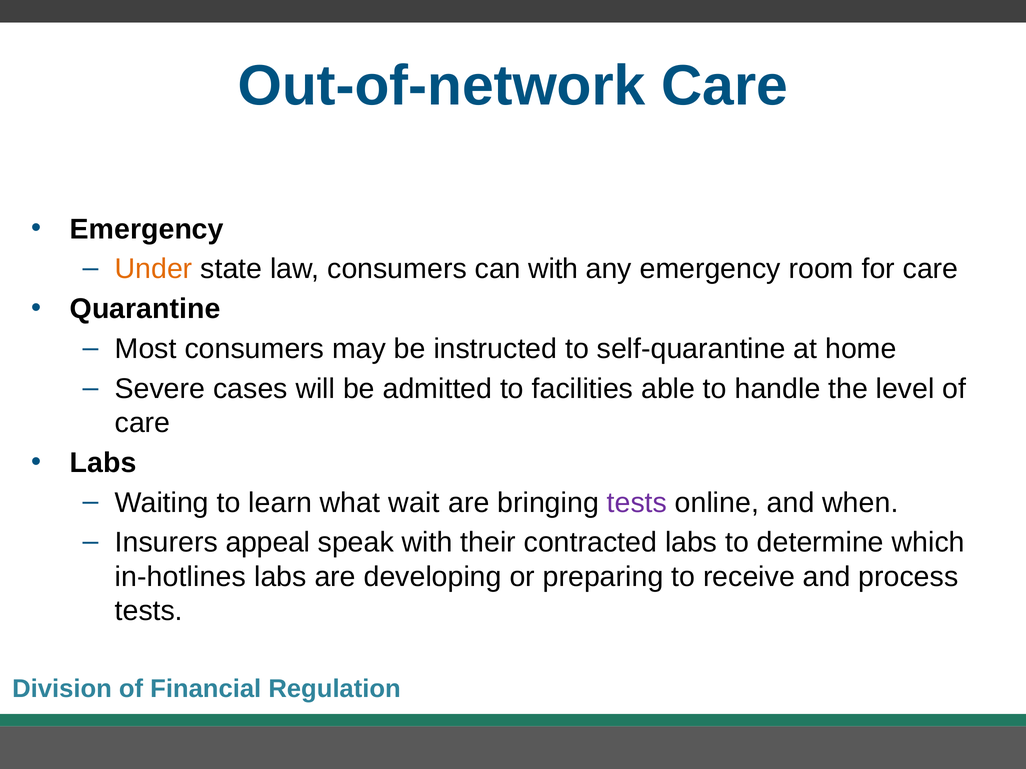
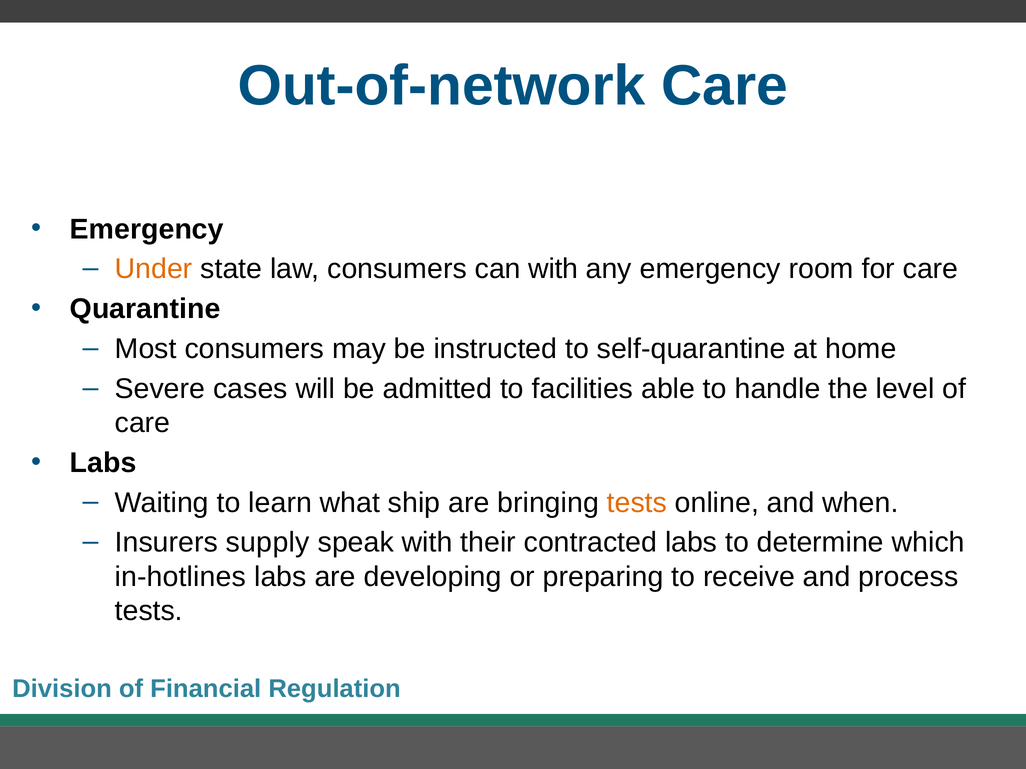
wait: wait -> ship (414, 503)
tests colour: purple -> orange (637, 503)
appeal: appeal -> supply (268, 543)
